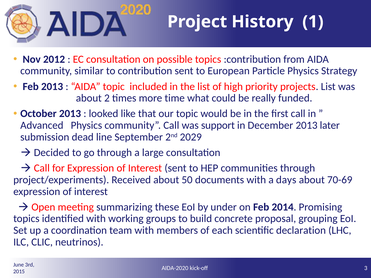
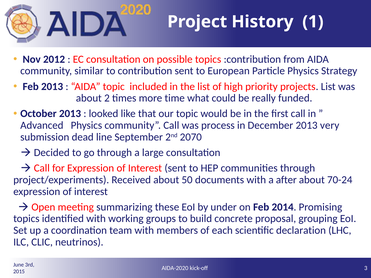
support: support -> process (218, 125)
later: later -> very (330, 125)
2029: 2029 -> 2070 (191, 137)
days: days -> after (286, 180)
70-69: 70-69 -> 70-24 (340, 180)
